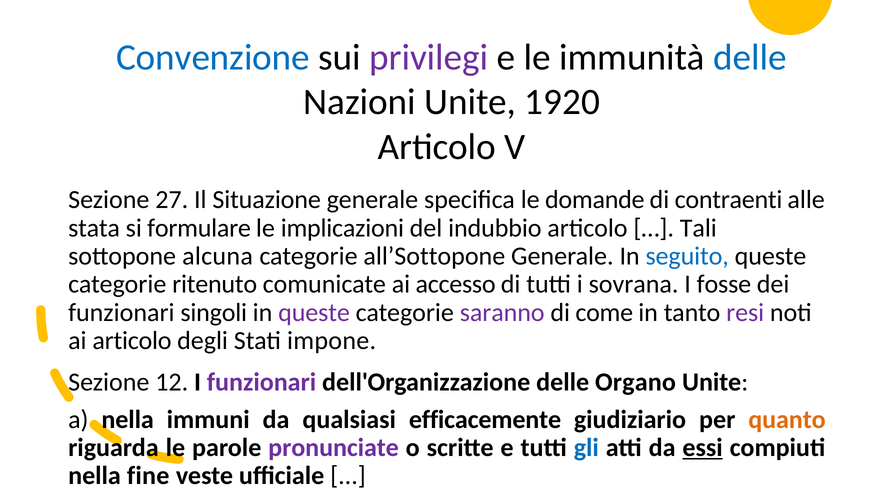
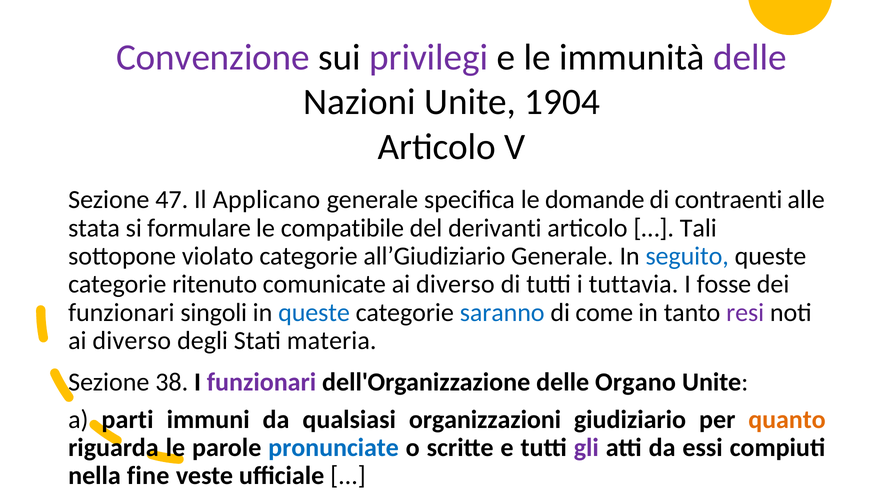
Convenzione colour: blue -> purple (213, 57)
delle colour: blue -> purple (750, 57)
1920: 1920 -> 1904 (562, 102)
27: 27 -> 47 (172, 200)
Situazione: Situazione -> Applicano (266, 200)
implicazioni: implicazioni -> compatibile (342, 228)
indubbio: indubbio -> derivanti (495, 228)
alcuna: alcuna -> violato (218, 256)
all’Sottopone: all’Sottopone -> all’Giudiziario (434, 256)
comunicate ai accesso: accesso -> diverso (455, 284)
sovrana: sovrana -> tuttavia (634, 284)
queste colour: purple -> blue (314, 312)
saranno colour: purple -> blue (502, 312)
articolo: articolo -> diverso (132, 341)
impone: impone -> materia (332, 341)
12: 12 -> 38 (172, 382)
a nella: nella -> parti (127, 419)
efficacemente: efficacemente -> organizzazioni (485, 419)
pronunciate colour: purple -> blue (334, 448)
gli colour: blue -> purple (586, 448)
essi underline: present -> none (703, 448)
